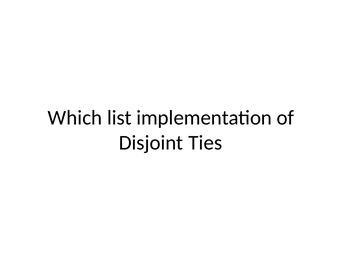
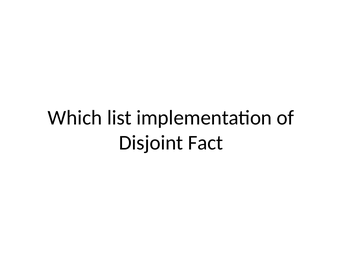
Ties: Ties -> Fact (205, 143)
